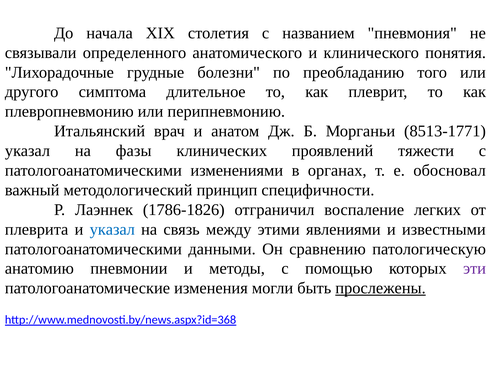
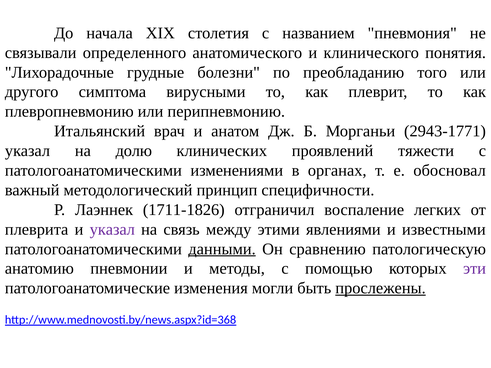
длительное: длительное -> вирусными (206, 92)
8513-1771: 8513-1771 -> 2943-1771 (445, 131)
фазы: фазы -> долю (134, 151)
1786-1826: 1786-1826 -> 1711-1826 (184, 210)
указал colour: blue -> purple (112, 229)
данными underline: none -> present (222, 249)
